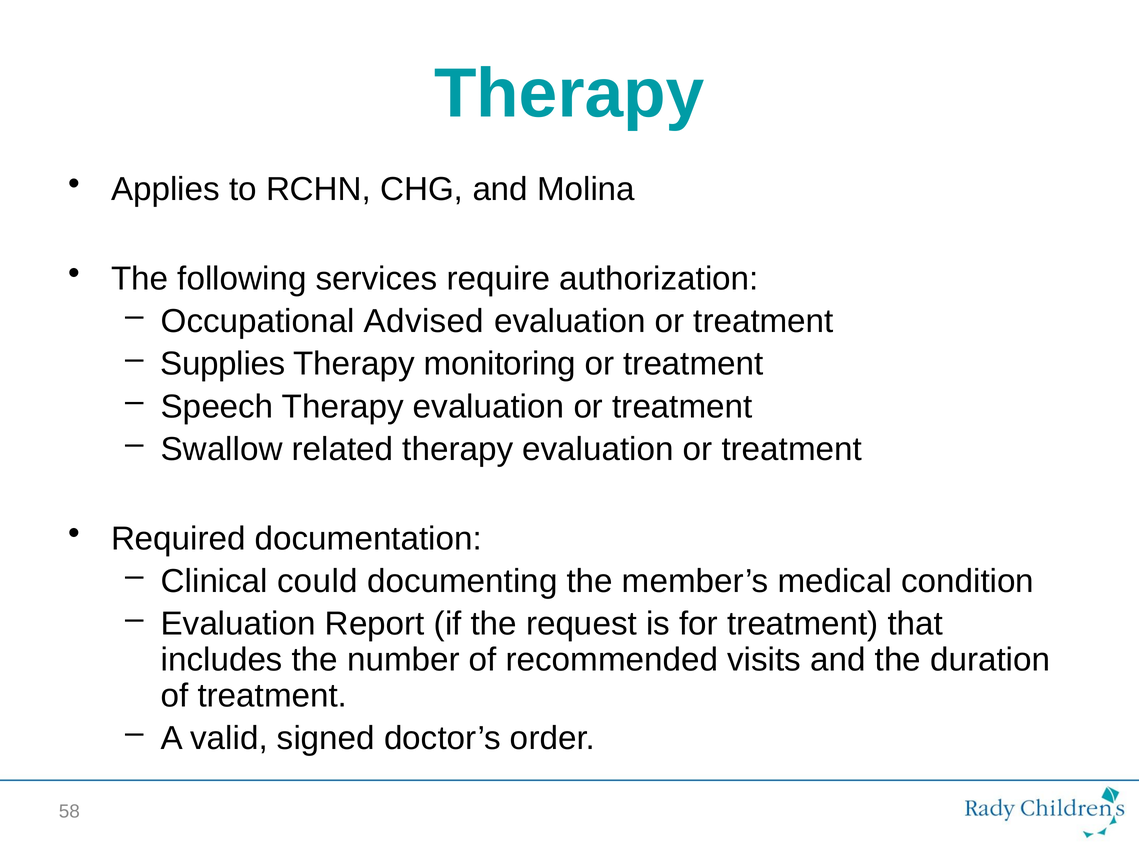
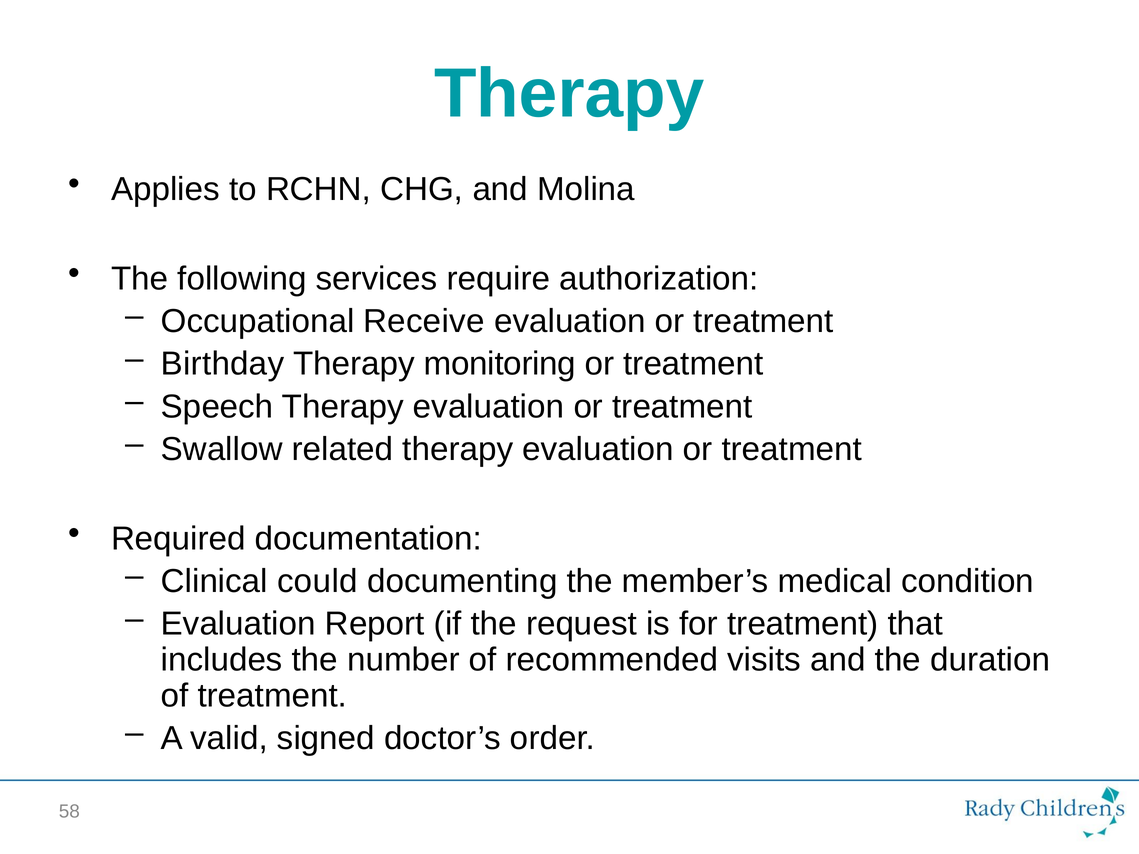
Advised: Advised -> Receive (424, 321)
Supplies: Supplies -> Birthday (223, 364)
